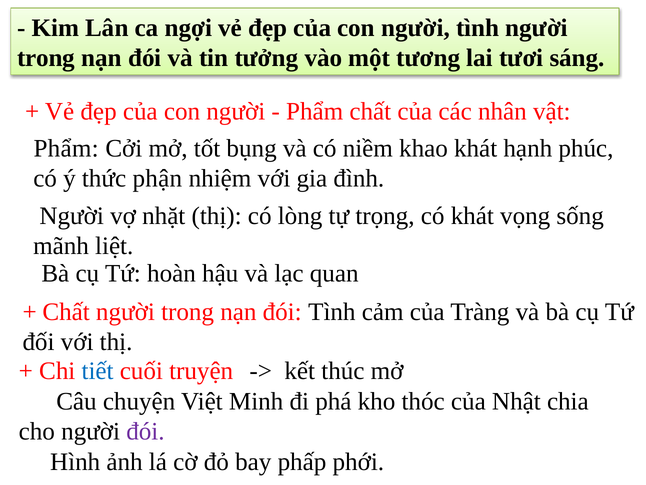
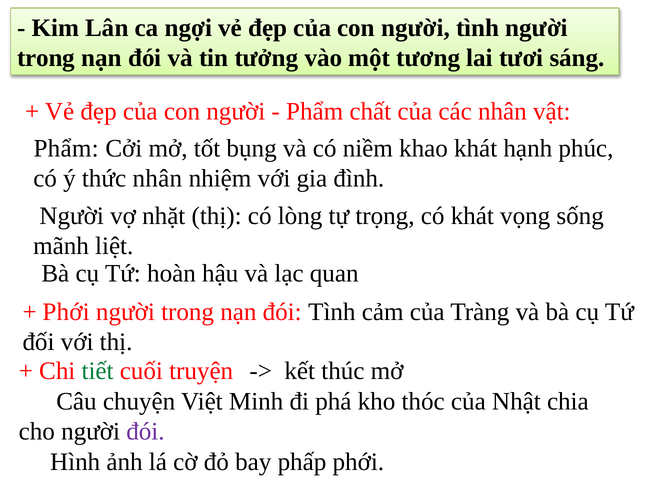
thức phận: phận -> nhân (157, 178)
Chất: Chất -> Phới (66, 312)
tiết colour: blue -> green (98, 371)
